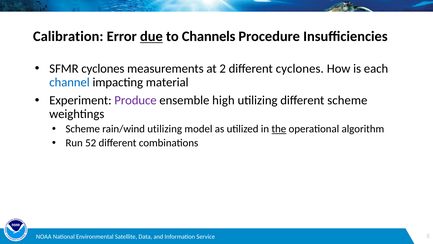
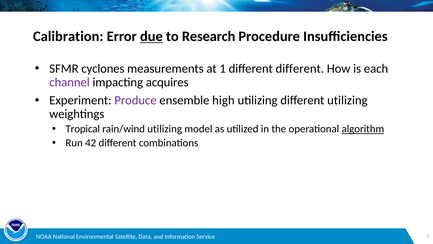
Channels: Channels -> Research (209, 36)
2: 2 -> 1 (223, 68)
different cyclones: cyclones -> different (300, 68)
channel colour: blue -> purple (70, 82)
material: material -> acquires (167, 82)
different scheme: scheme -> utilizing (347, 100)
Scheme: Scheme -> Tropical (83, 129)
the underline: present -> none (279, 129)
algorithm underline: none -> present (363, 129)
52: 52 -> 42 (91, 143)
